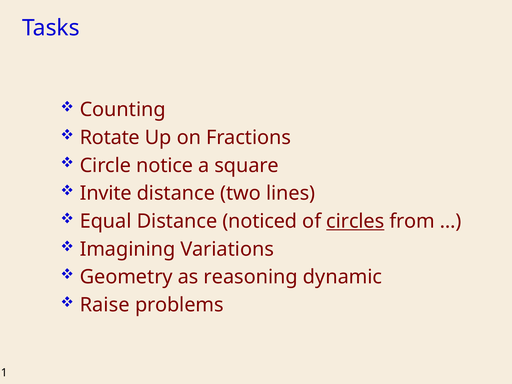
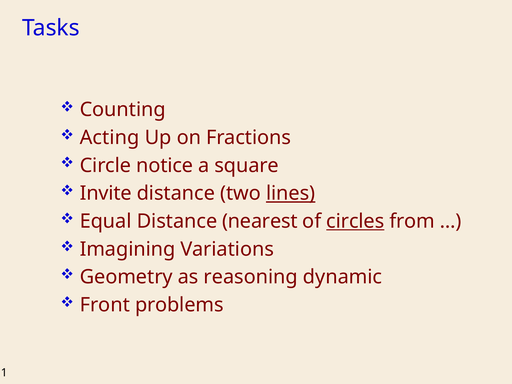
Rotate: Rotate -> Acting (110, 138)
lines underline: none -> present (291, 193)
noticed: noticed -> nearest (260, 221)
Raise: Raise -> Front (105, 305)
